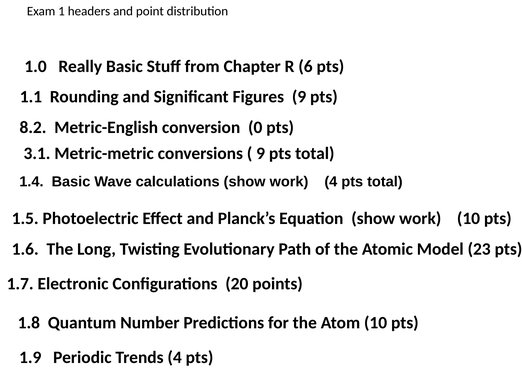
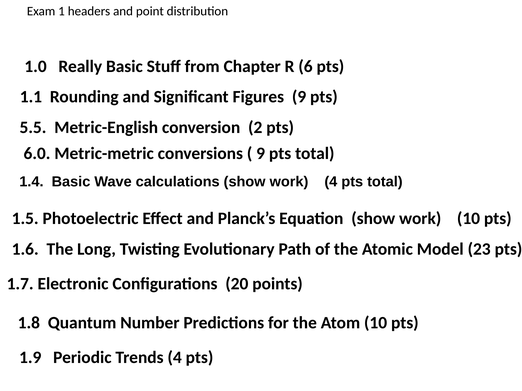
8.2: 8.2 -> 5.5 (33, 127)
0: 0 -> 2 (255, 127)
3.1: 3.1 -> 6.0 (37, 154)
